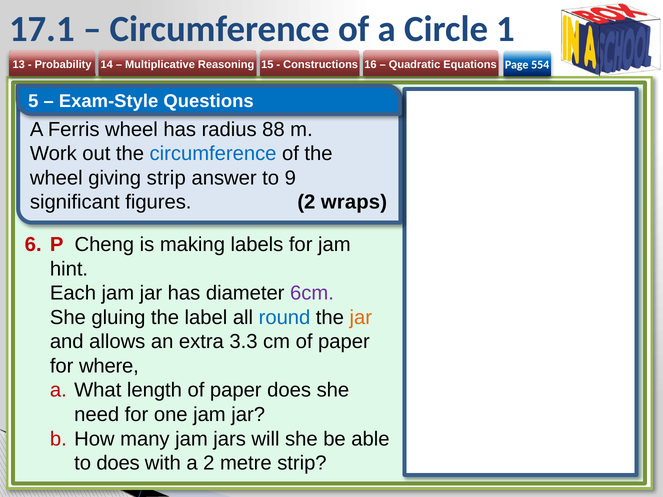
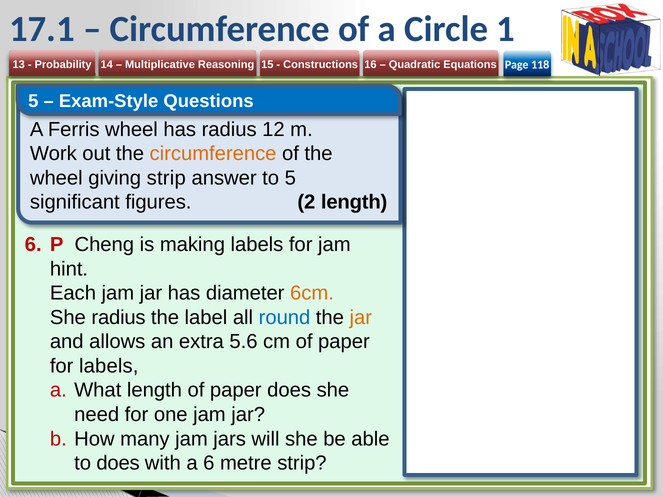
554: 554 -> 118 (540, 65)
88: 88 -> 12 (273, 129)
circumference colour: blue -> orange (213, 154)
to 9: 9 -> 5 (290, 178)
2 wraps: wraps -> length (354, 202)
6cm colour: purple -> orange (312, 293)
She gluing: gluing -> radius (119, 318)
3.3: 3.3 -> 5.6 (244, 342)
for where: where -> labels (109, 366)
a 2: 2 -> 6 (209, 463)
